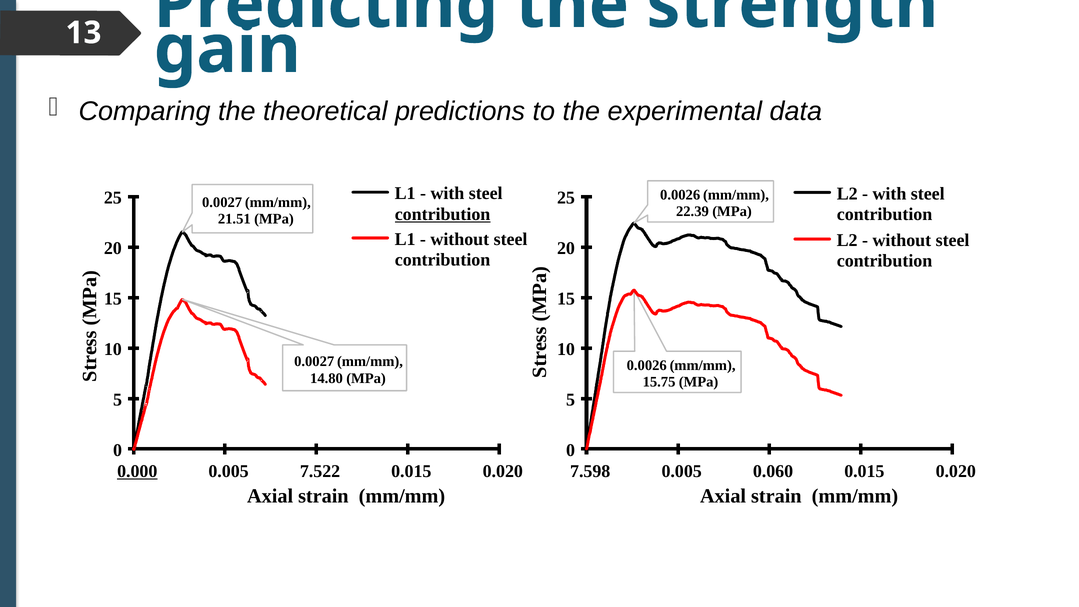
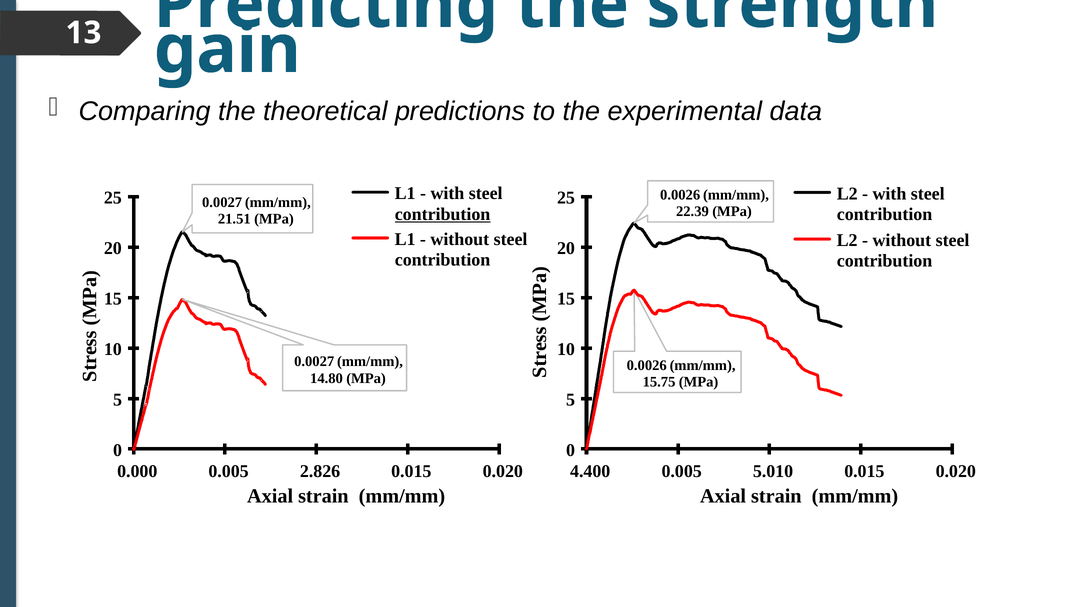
0.000 underline: present -> none (137, 471)
7.522: 7.522 -> 2.826 (320, 471)
7.598: 7.598 -> 4.400 (590, 471)
0.060: 0.060 -> 5.010 (773, 471)
